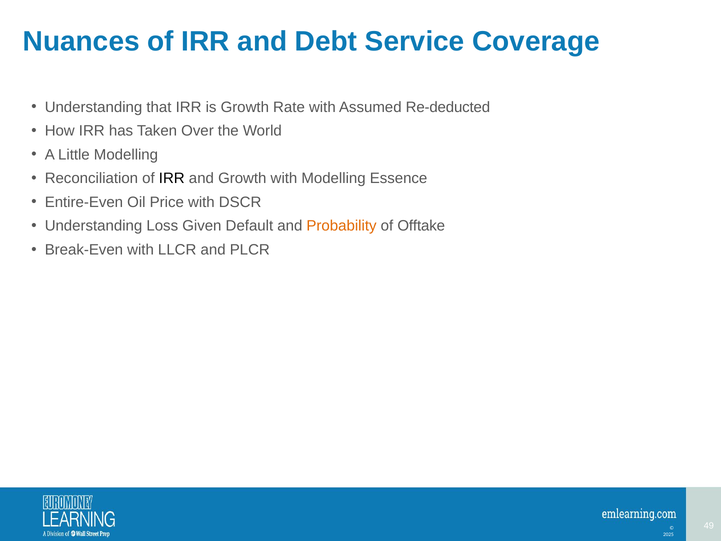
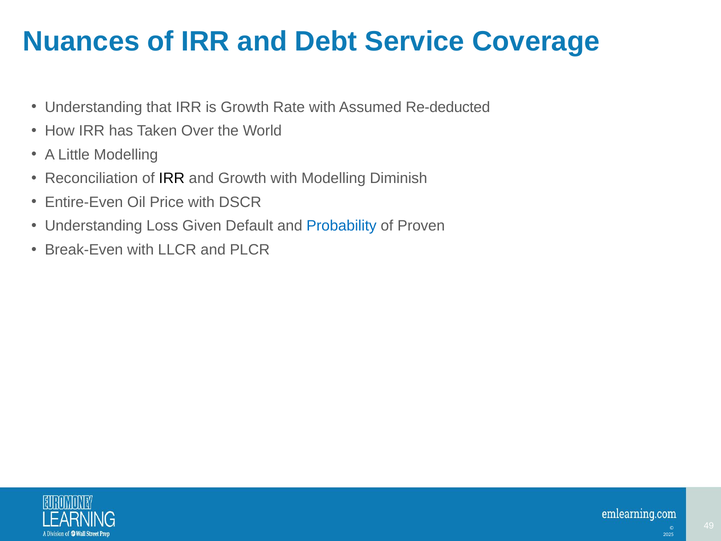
Essence: Essence -> Diminish (399, 178)
Probability colour: orange -> blue (342, 226)
Offtake: Offtake -> Proven (421, 226)
